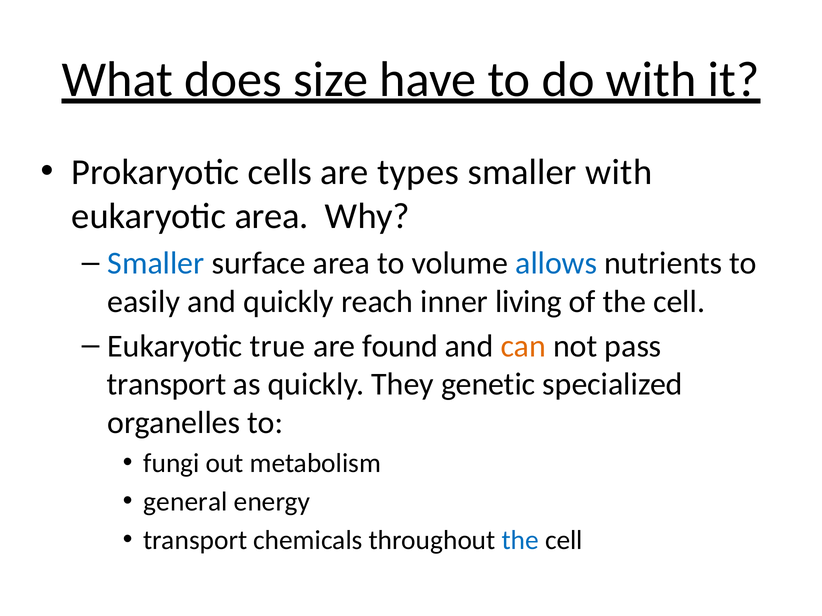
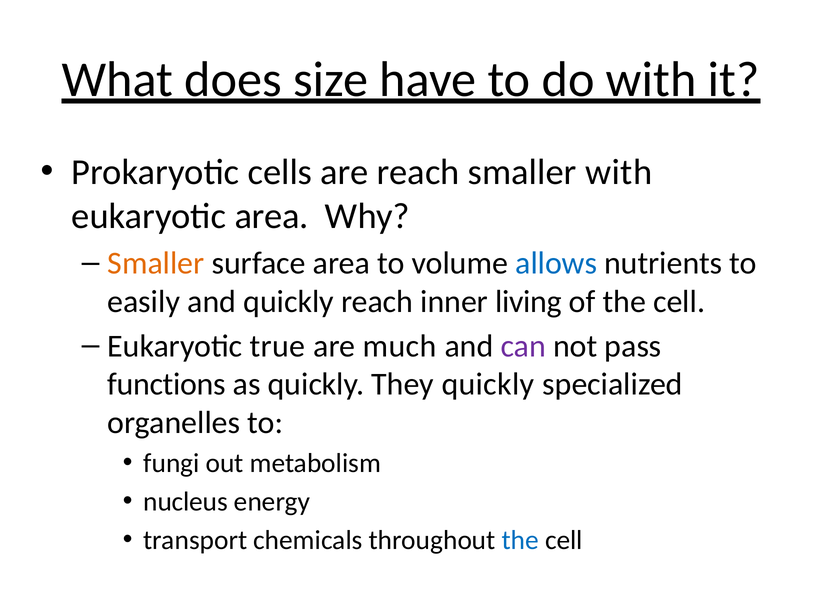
are types: types -> reach (418, 172)
Smaller colour: blue -> orange (156, 263)
found: found -> much (400, 346)
can colour: orange -> purple (523, 346)
transport: transport -> functions (167, 385)
They genetic: genetic -> quickly (488, 385)
general: general -> nucleus (186, 502)
